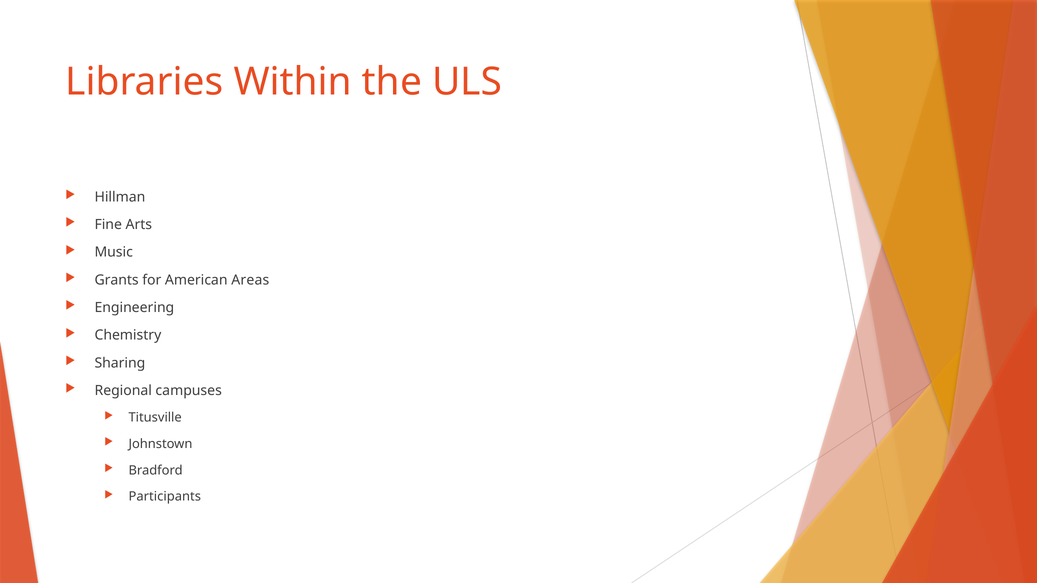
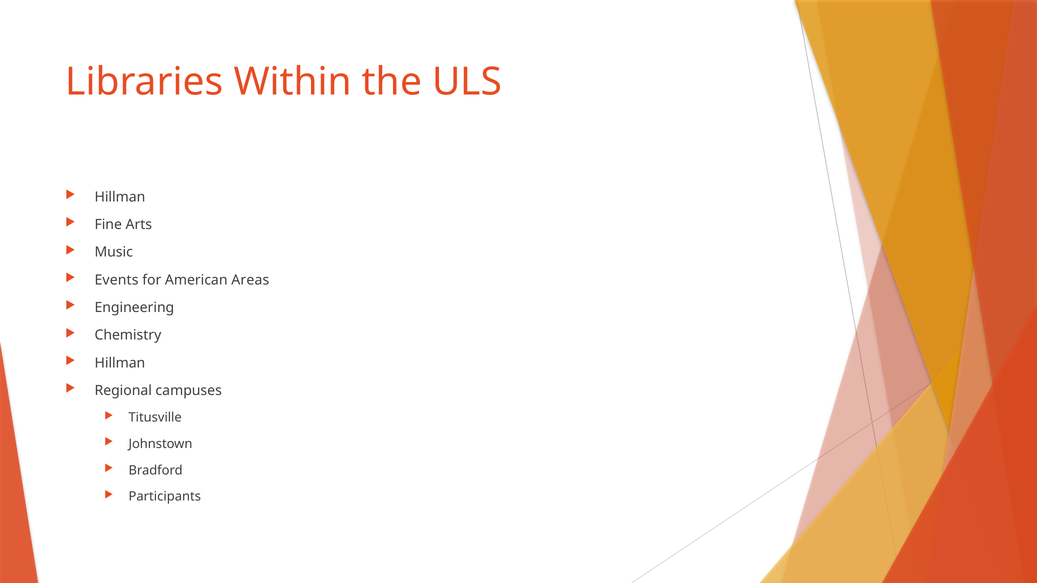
Grants: Grants -> Events (117, 280)
Sharing: Sharing -> Hillman (120, 363)
